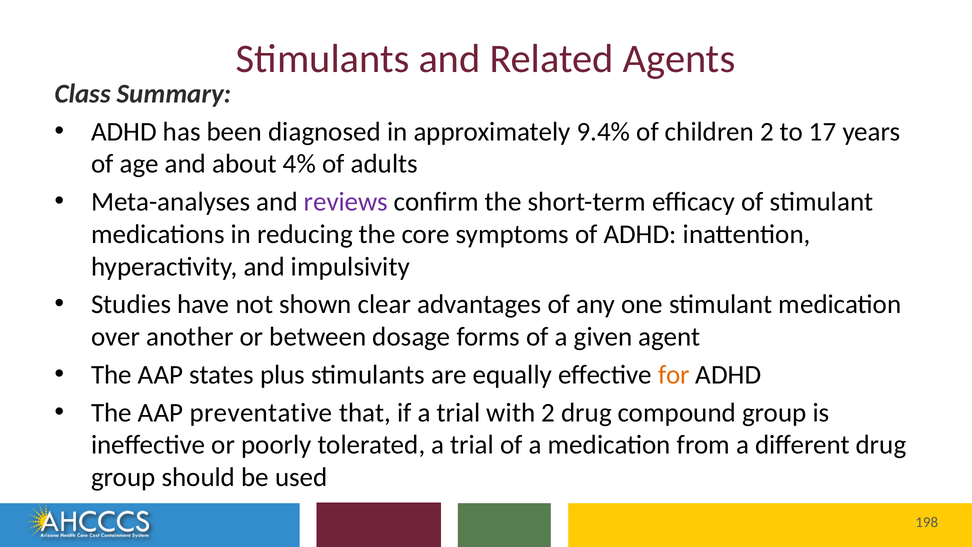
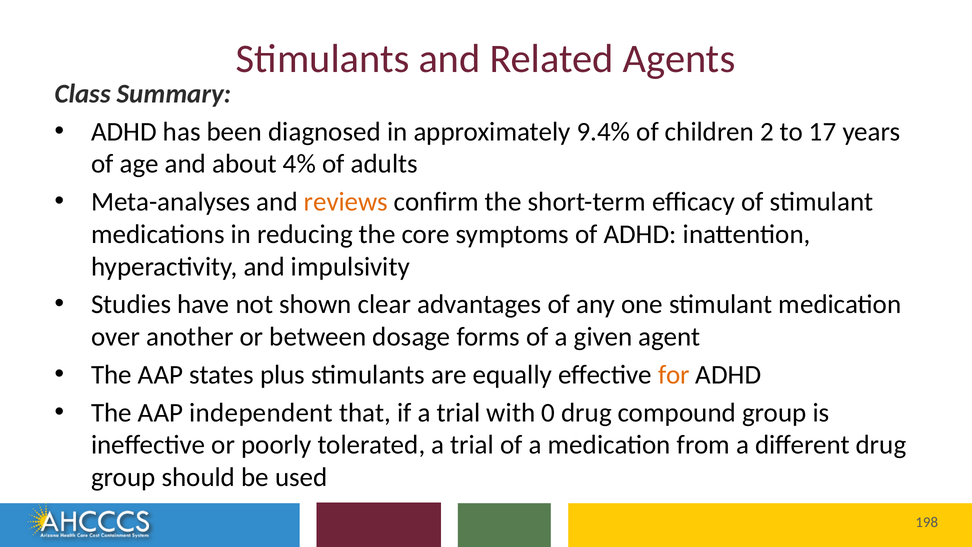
reviews colour: purple -> orange (346, 202)
preventative: preventative -> independent (261, 412)
with 2: 2 -> 0 (548, 412)
